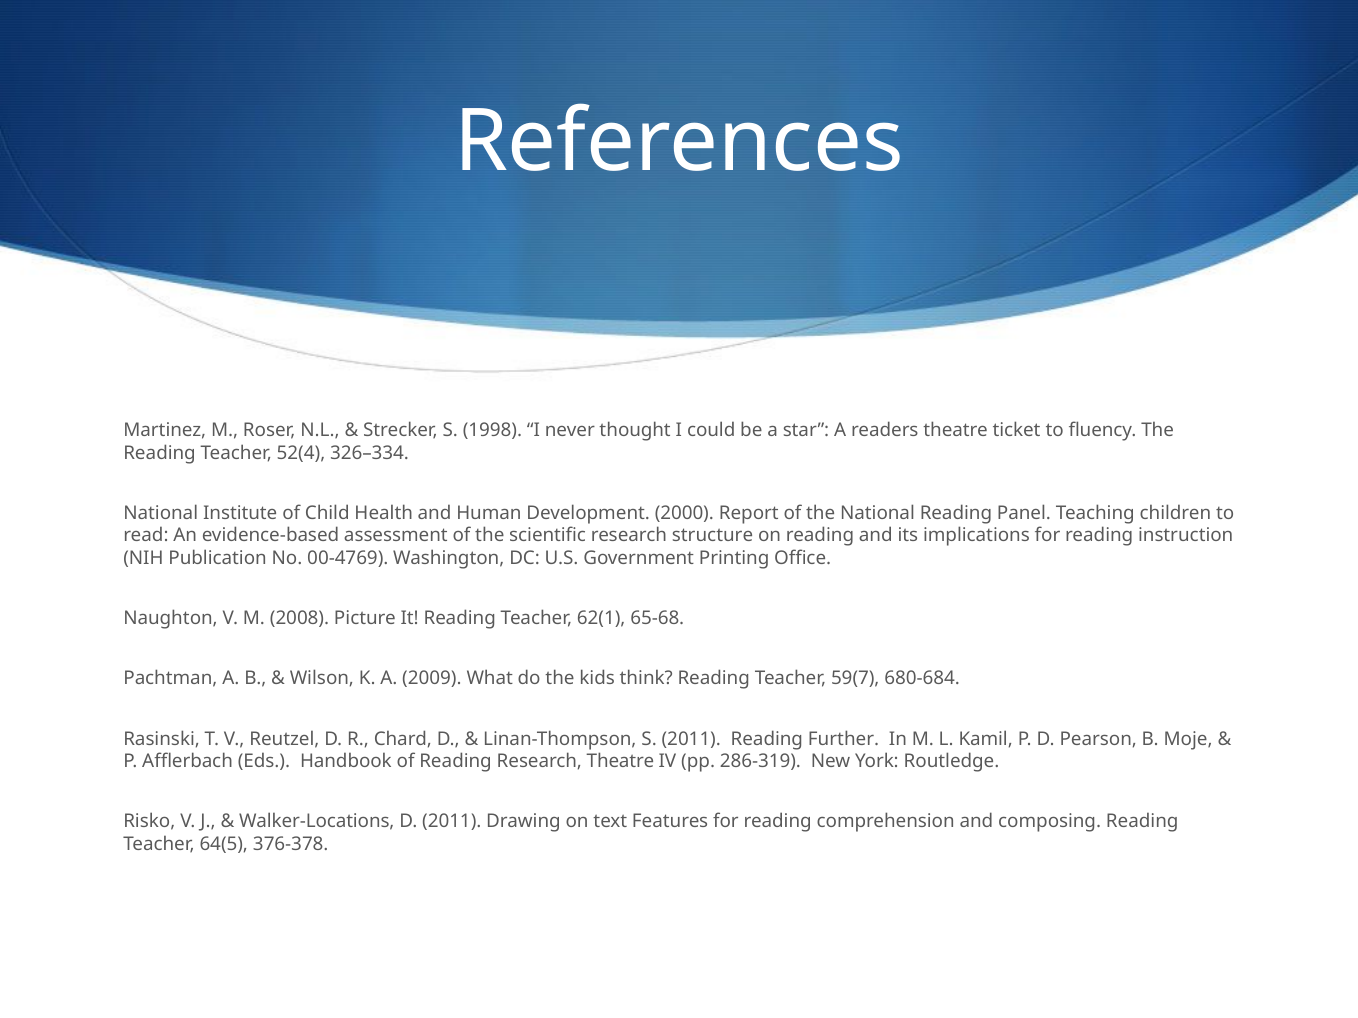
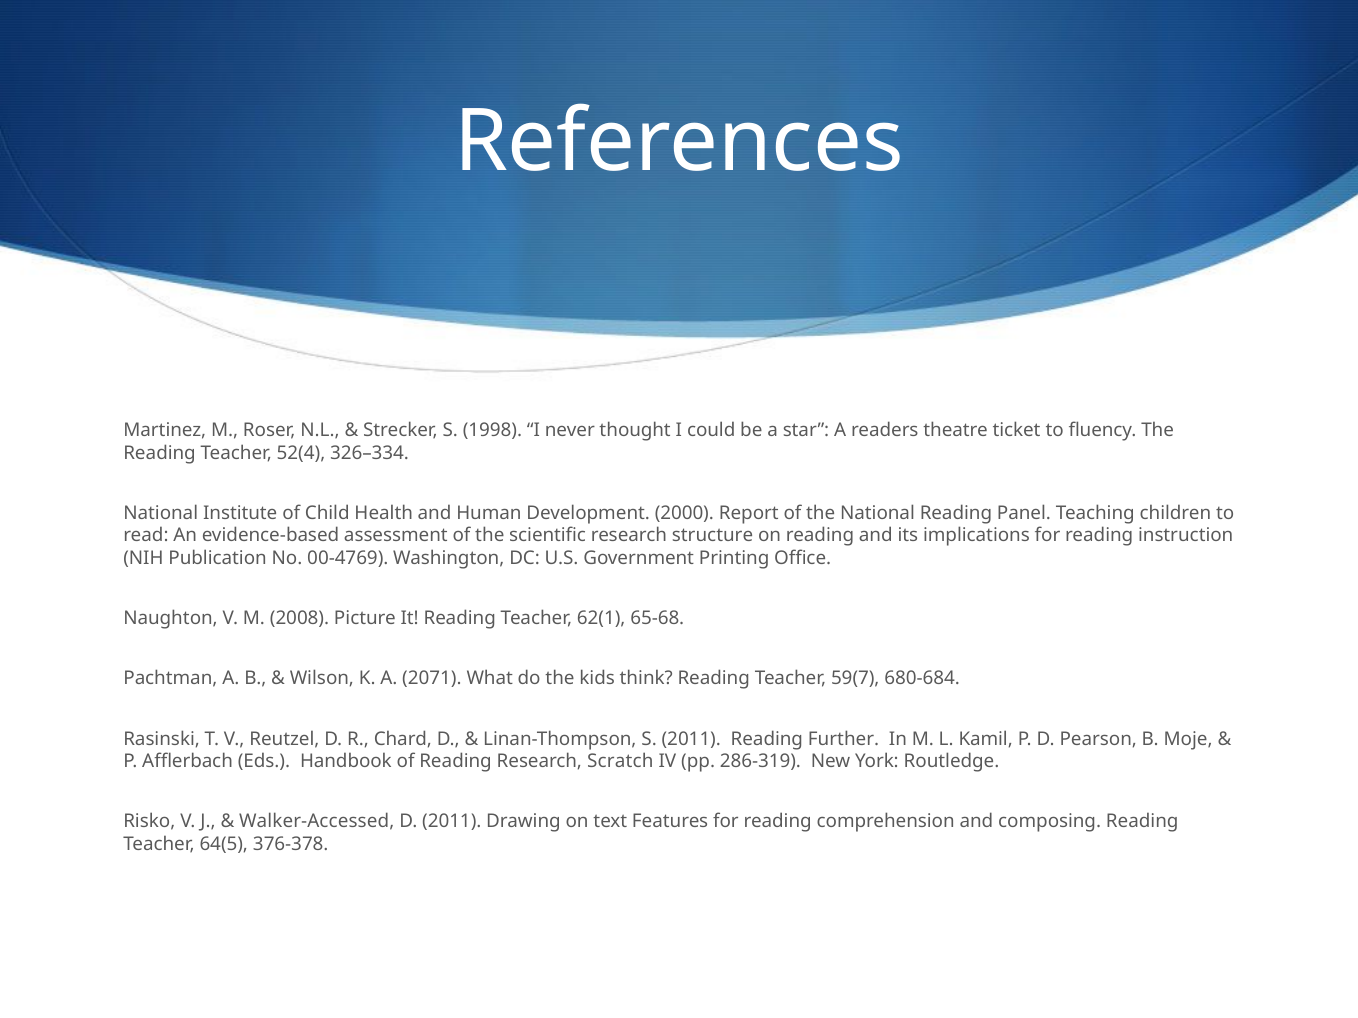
2009: 2009 -> 2071 (432, 679)
Research Theatre: Theatre -> Scratch (620, 762)
Walker-Locations: Walker-Locations -> Walker-Accessed (317, 822)
